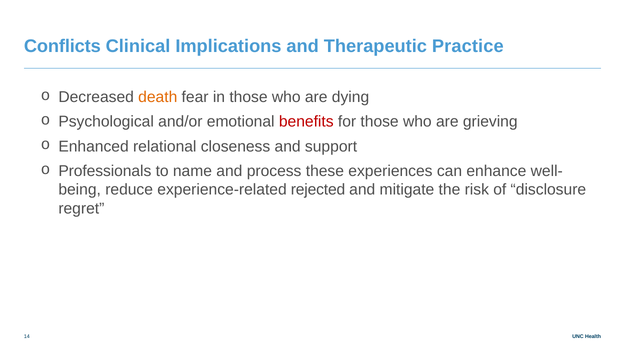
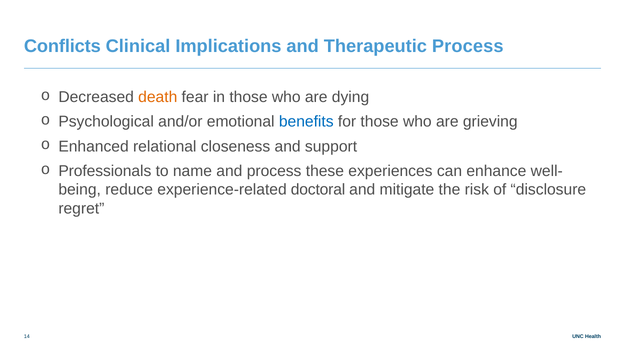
Therapeutic Practice: Practice -> Process (468, 46)
benefits colour: red -> blue (306, 122)
rejected: rejected -> doctoral (318, 190)
